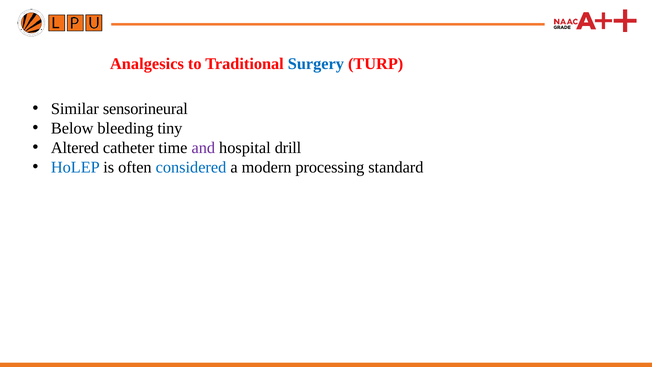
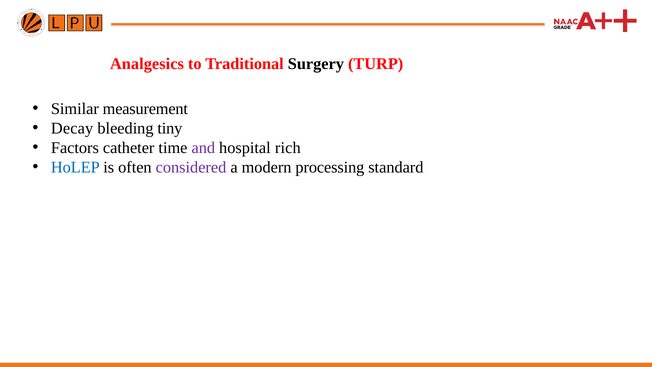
Surgery colour: blue -> black (316, 64)
sensorineural: sensorineural -> measurement (145, 109)
Below: Below -> Decay (72, 128)
Altered: Altered -> Factors (75, 148)
drill: drill -> rich (288, 148)
considered colour: blue -> purple (191, 167)
